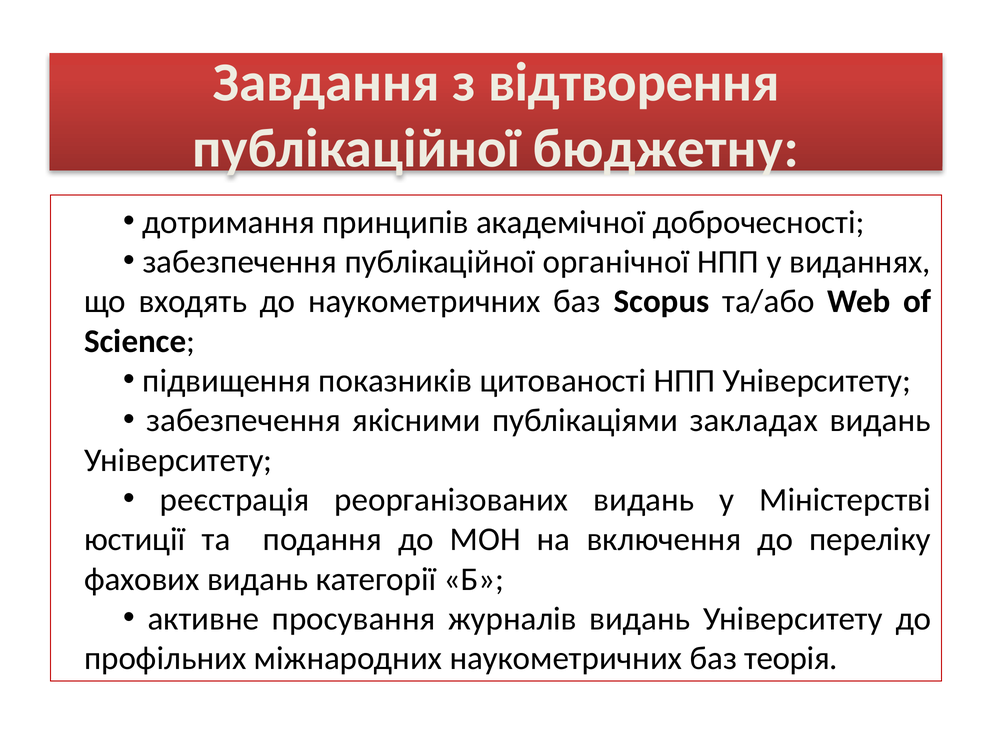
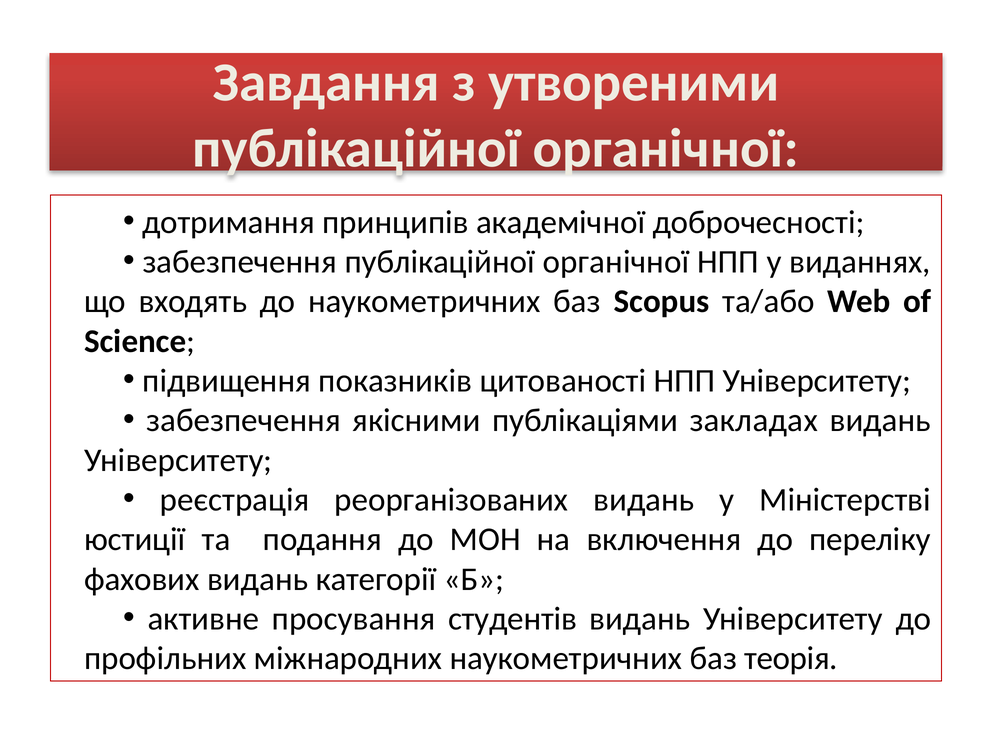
відтворення: відтворення -> утвореними (634, 83)
бюджетну: бюджетну -> органічної (666, 149)
журналів: журналів -> студентів (512, 619)
